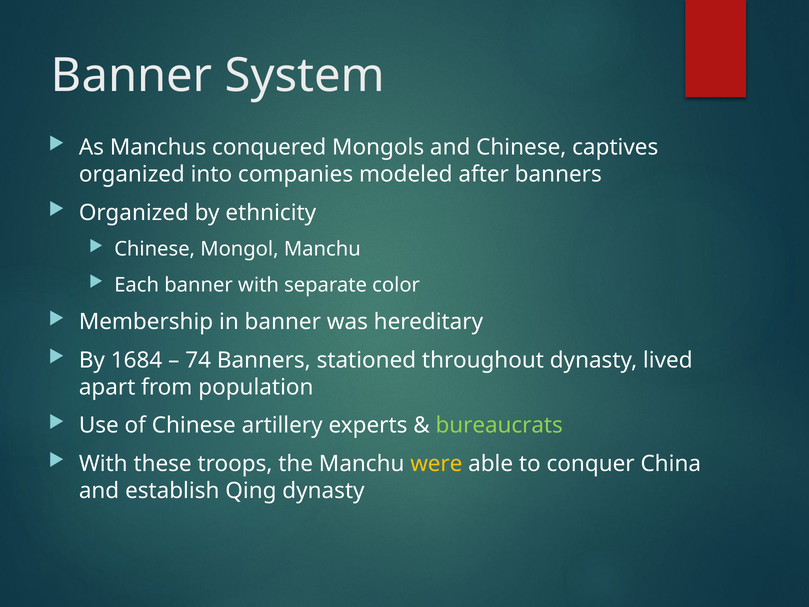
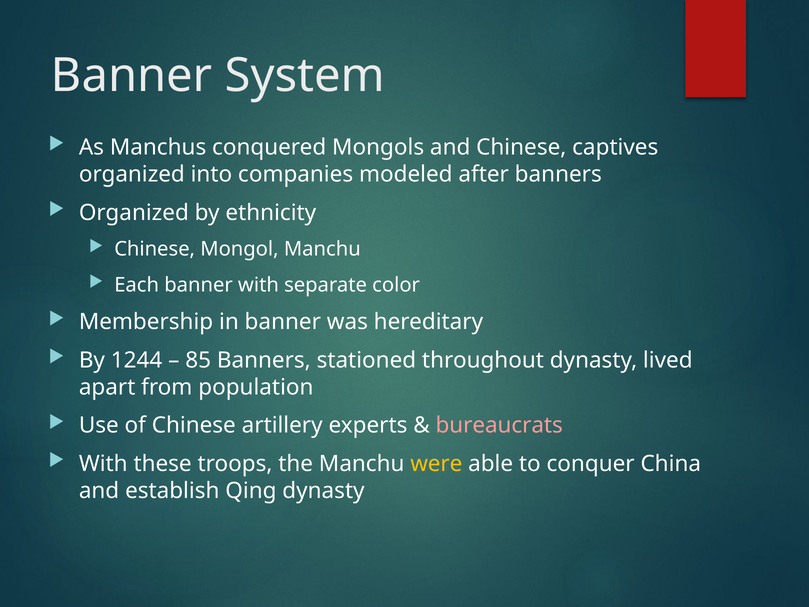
1684: 1684 -> 1244 (137, 360)
74: 74 -> 85 (198, 360)
bureaucrats colour: light green -> pink (499, 425)
